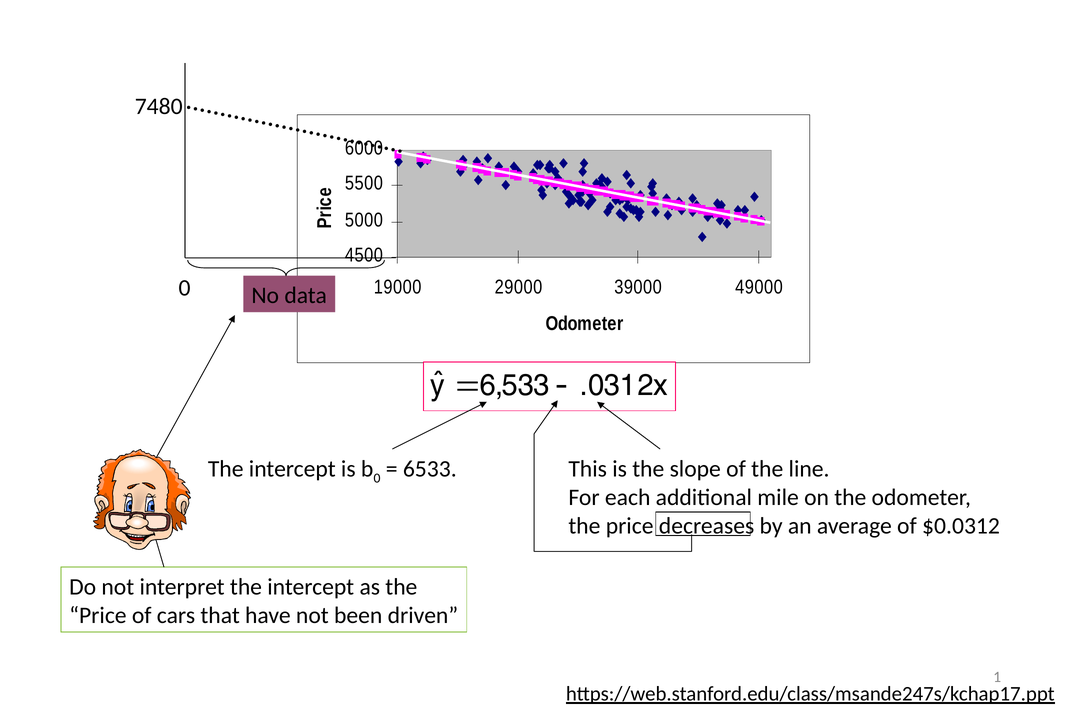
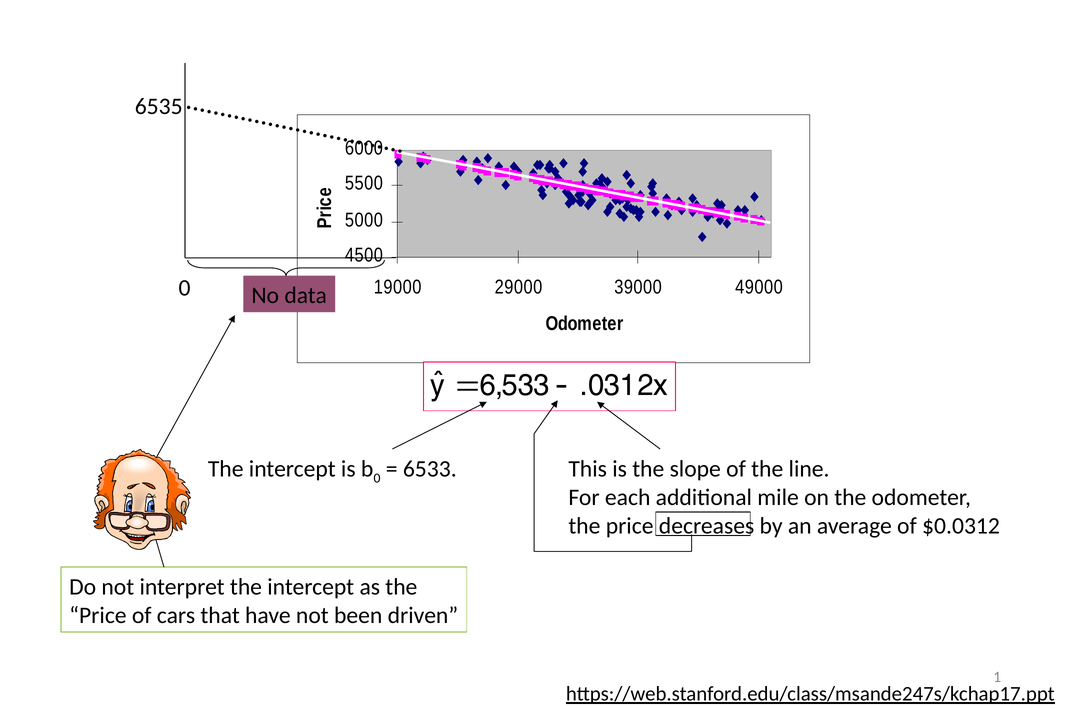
7480: 7480 -> 6535 (159, 107)
